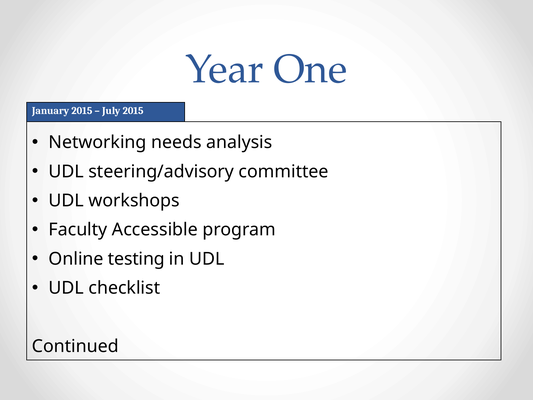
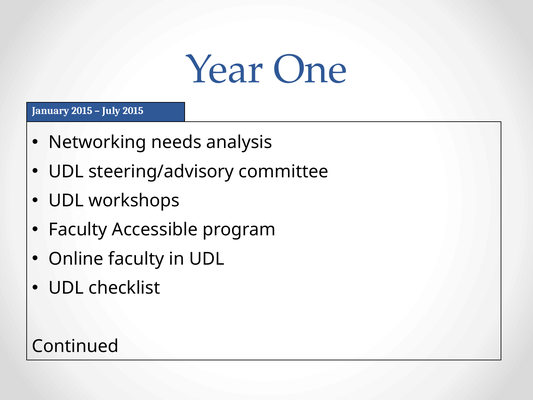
Online testing: testing -> faculty (136, 259)
